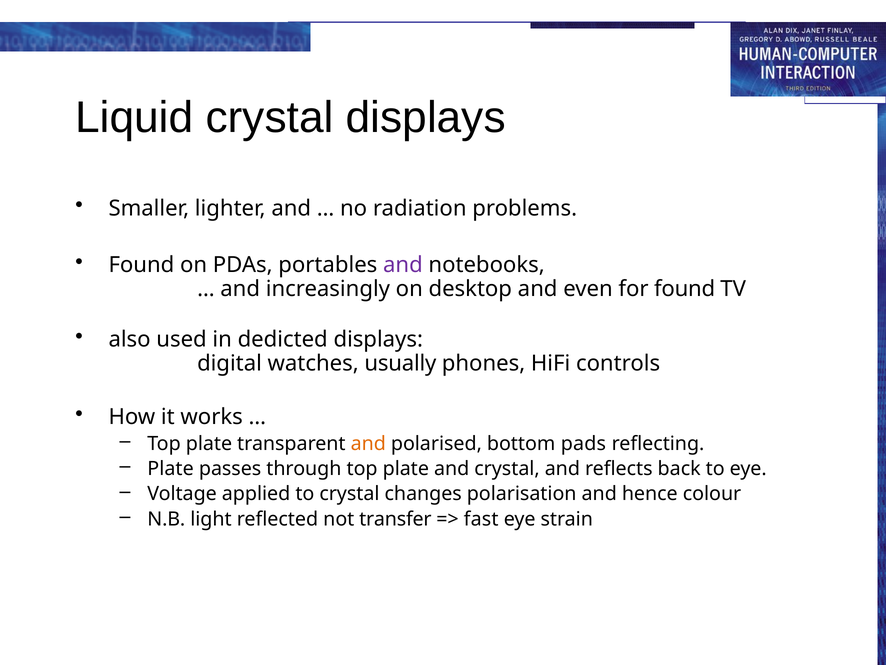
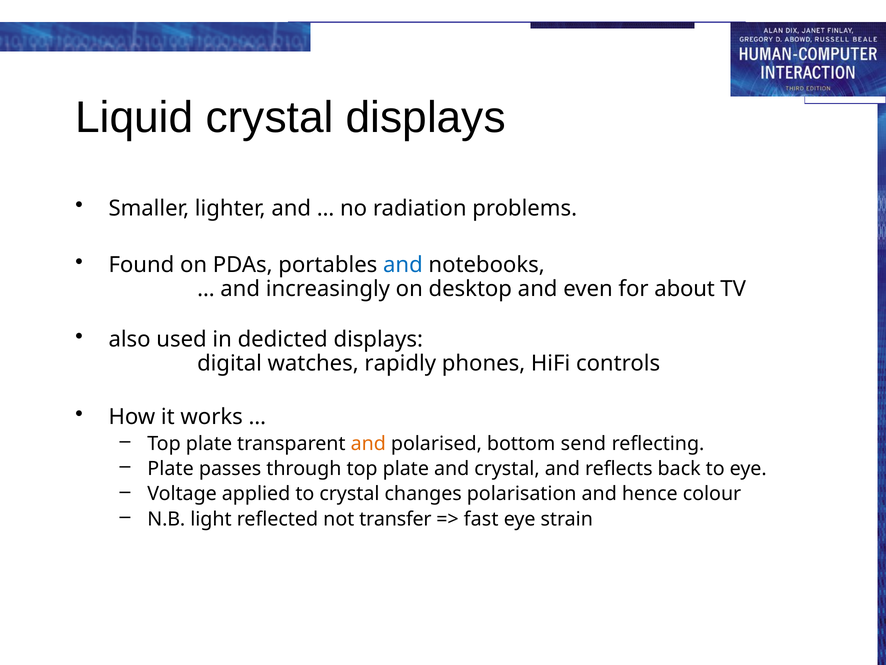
and colour: purple -> blue (403, 265)
for found: found -> about (685, 289)
usually: usually -> rapidly (400, 363)
pads: pads -> send (583, 443)
